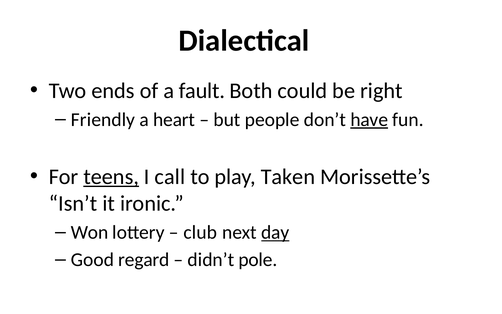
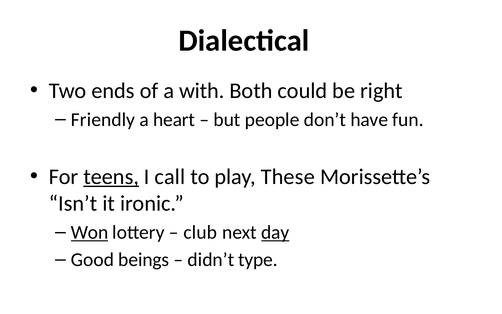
fault: fault -> with (202, 91)
have underline: present -> none (369, 119)
Taken: Taken -> These (288, 177)
Won underline: none -> present (90, 232)
regard: regard -> beings (144, 260)
pole: pole -> type (258, 260)
